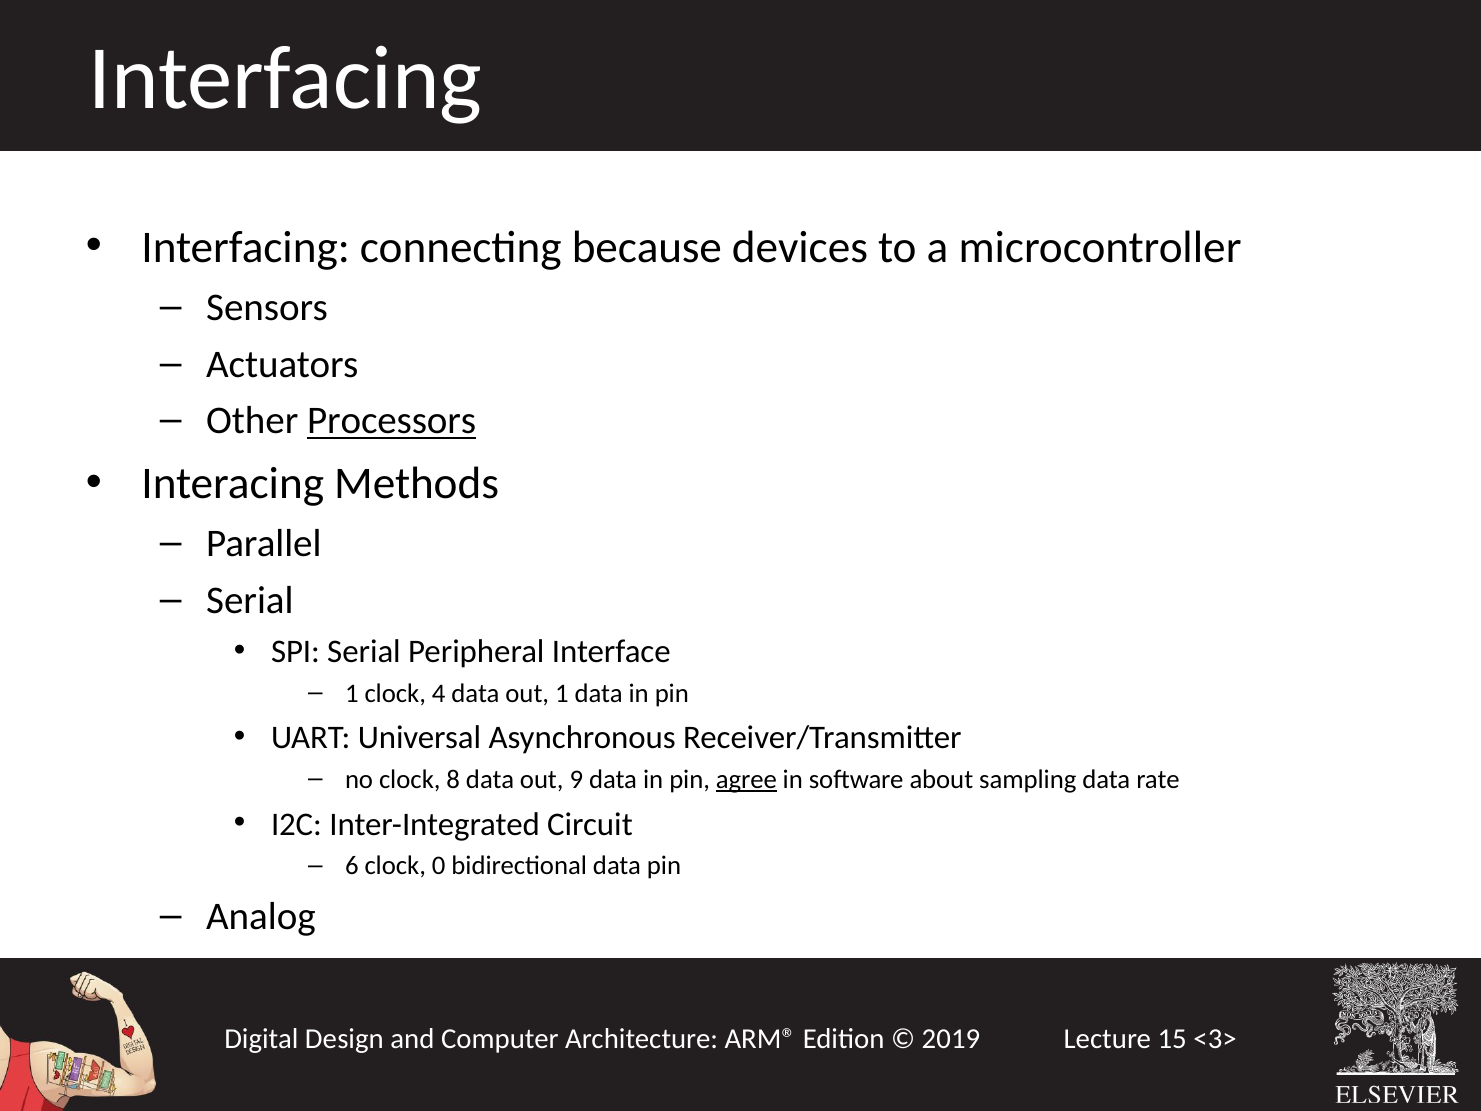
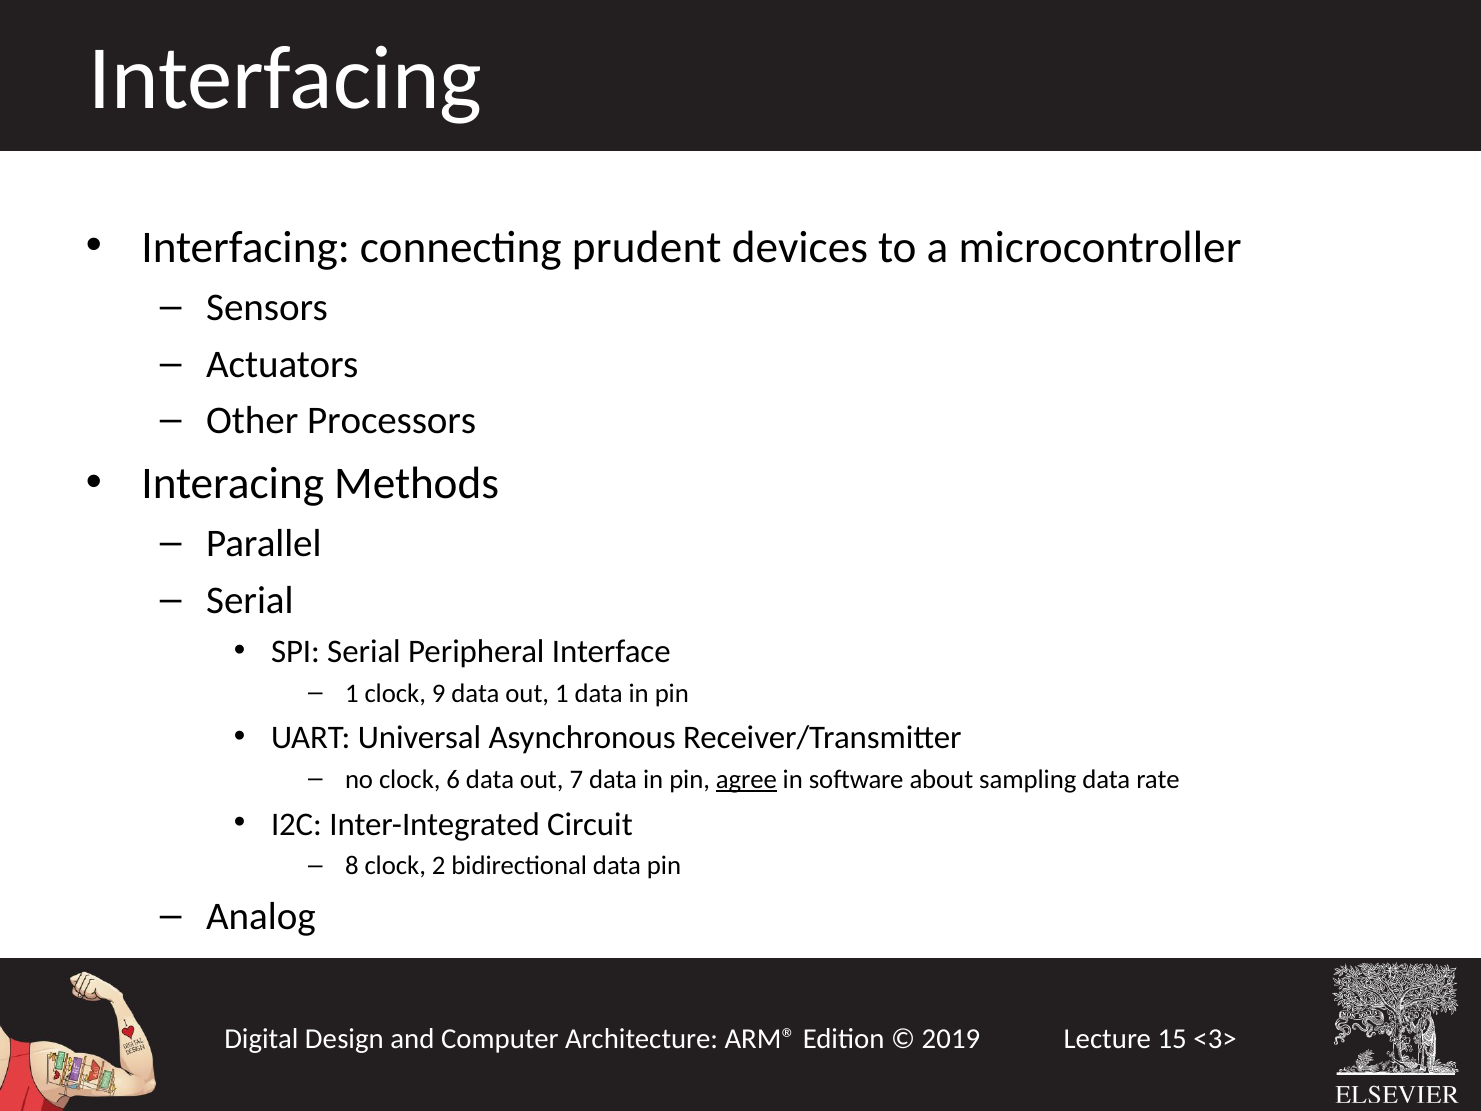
because: because -> prudent (647, 247)
Processors underline: present -> none (392, 421)
4: 4 -> 9 (439, 693)
8: 8 -> 6 (453, 780)
9: 9 -> 7 (576, 780)
6: 6 -> 8 (352, 866)
0: 0 -> 2 (439, 866)
